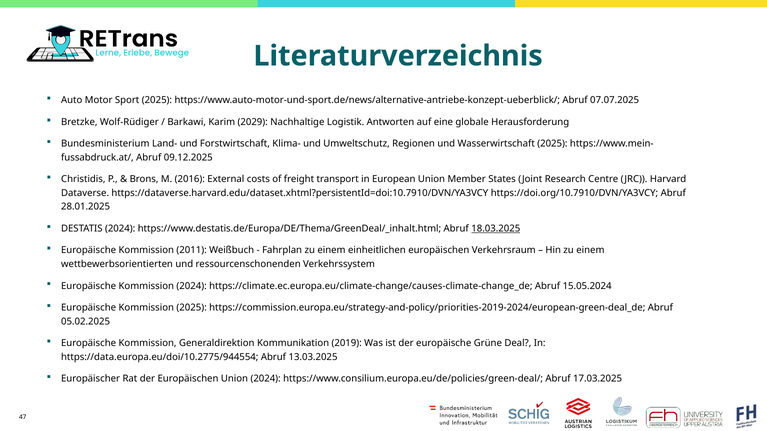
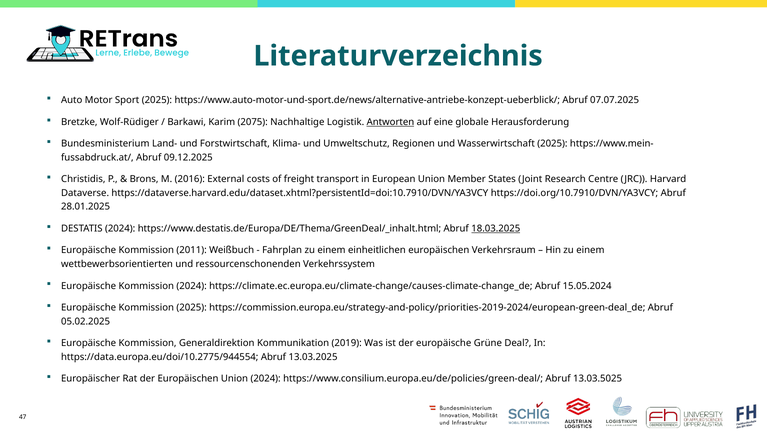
2029: 2029 -> 2075 (253, 122)
Antworten underline: none -> present (390, 122)
17.03.2025: 17.03.2025 -> 13.03.5025 (598, 379)
